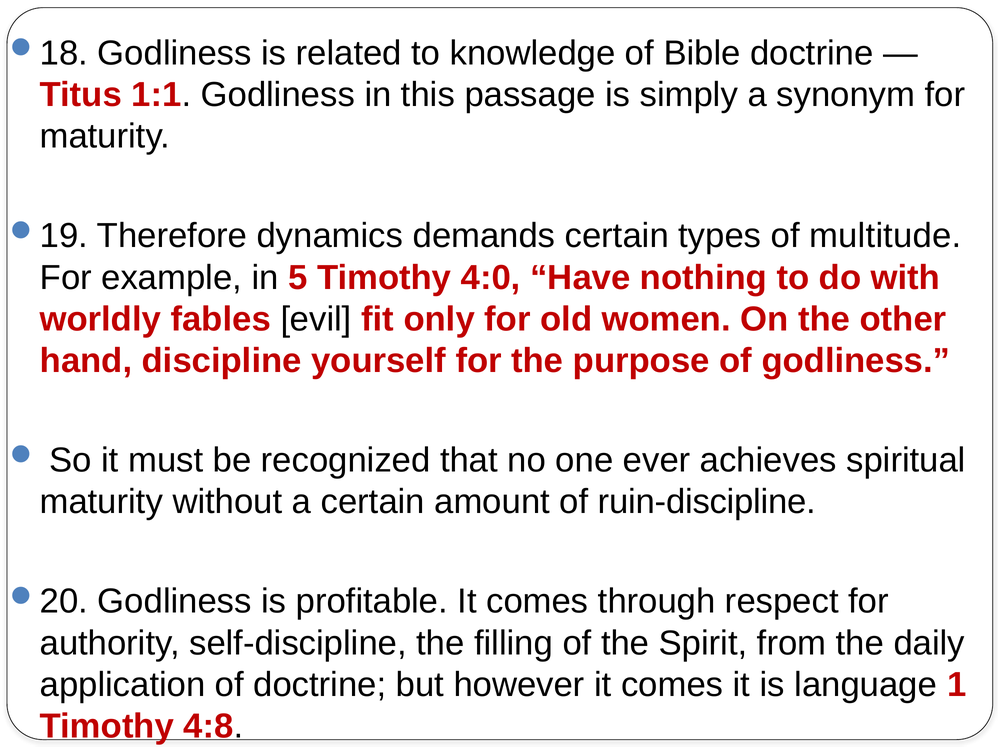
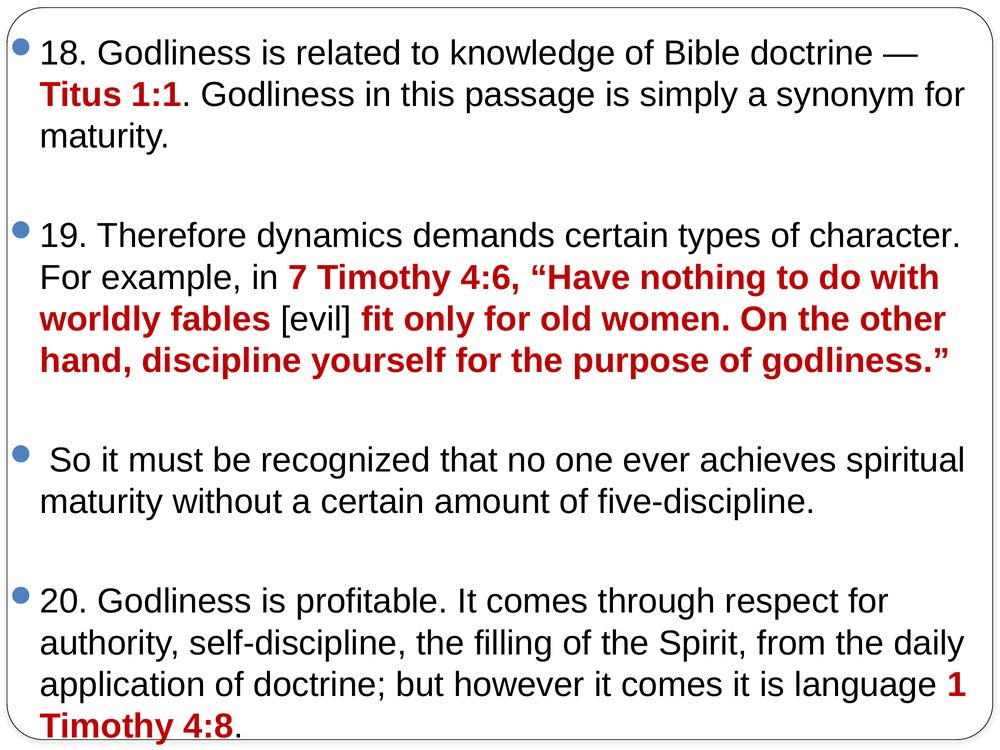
multitude: multitude -> character (885, 236)
5: 5 -> 7 (298, 278)
4:0: 4:0 -> 4:6 (491, 278)
ruin-discipline: ruin-discipline -> five-discipline (707, 502)
